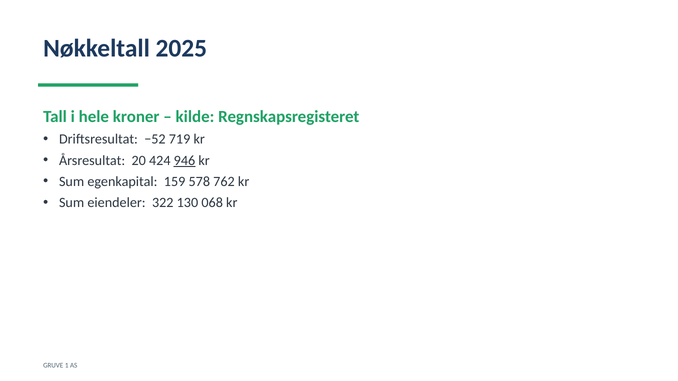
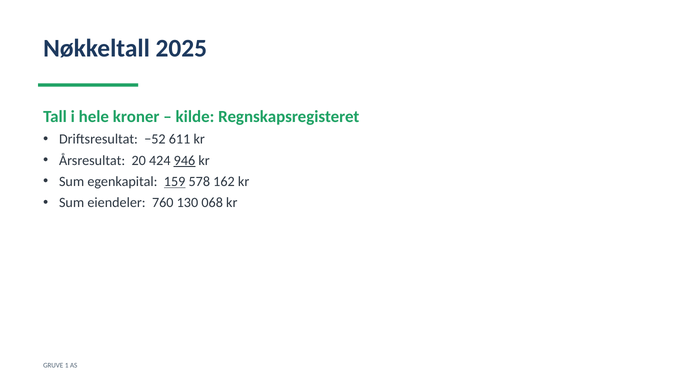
719: 719 -> 611 (180, 139)
159 underline: none -> present (175, 182)
762: 762 -> 162 (224, 182)
322: 322 -> 760 (163, 203)
